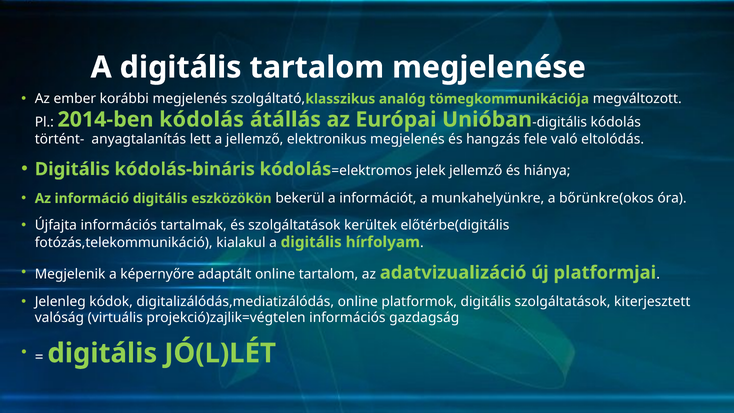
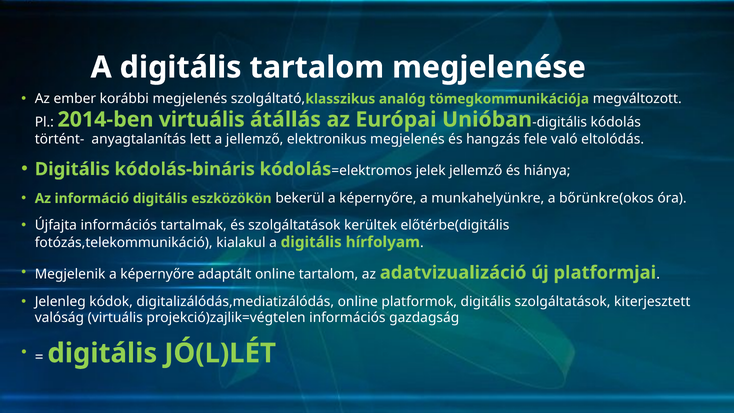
2014-ben kódolás: kódolás -> virtuális (202, 120)
bekerül a információt: információt -> képernyőre (378, 198)
